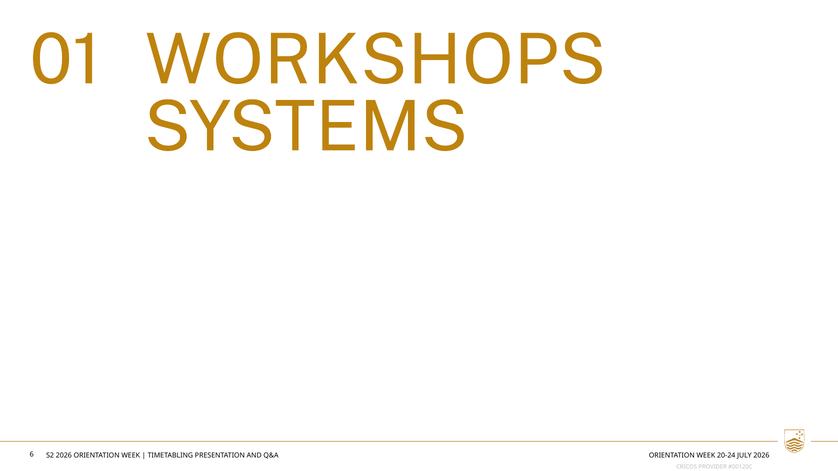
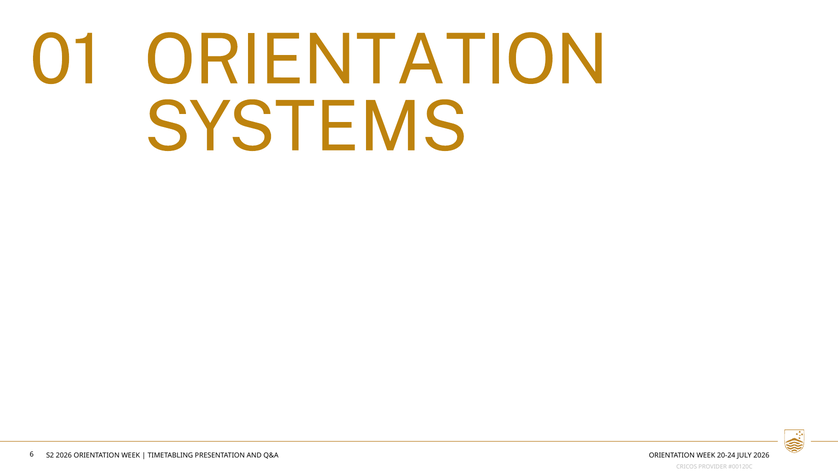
WORKSHOPS: WORKSHOPS -> ORIENTATION (376, 60)
